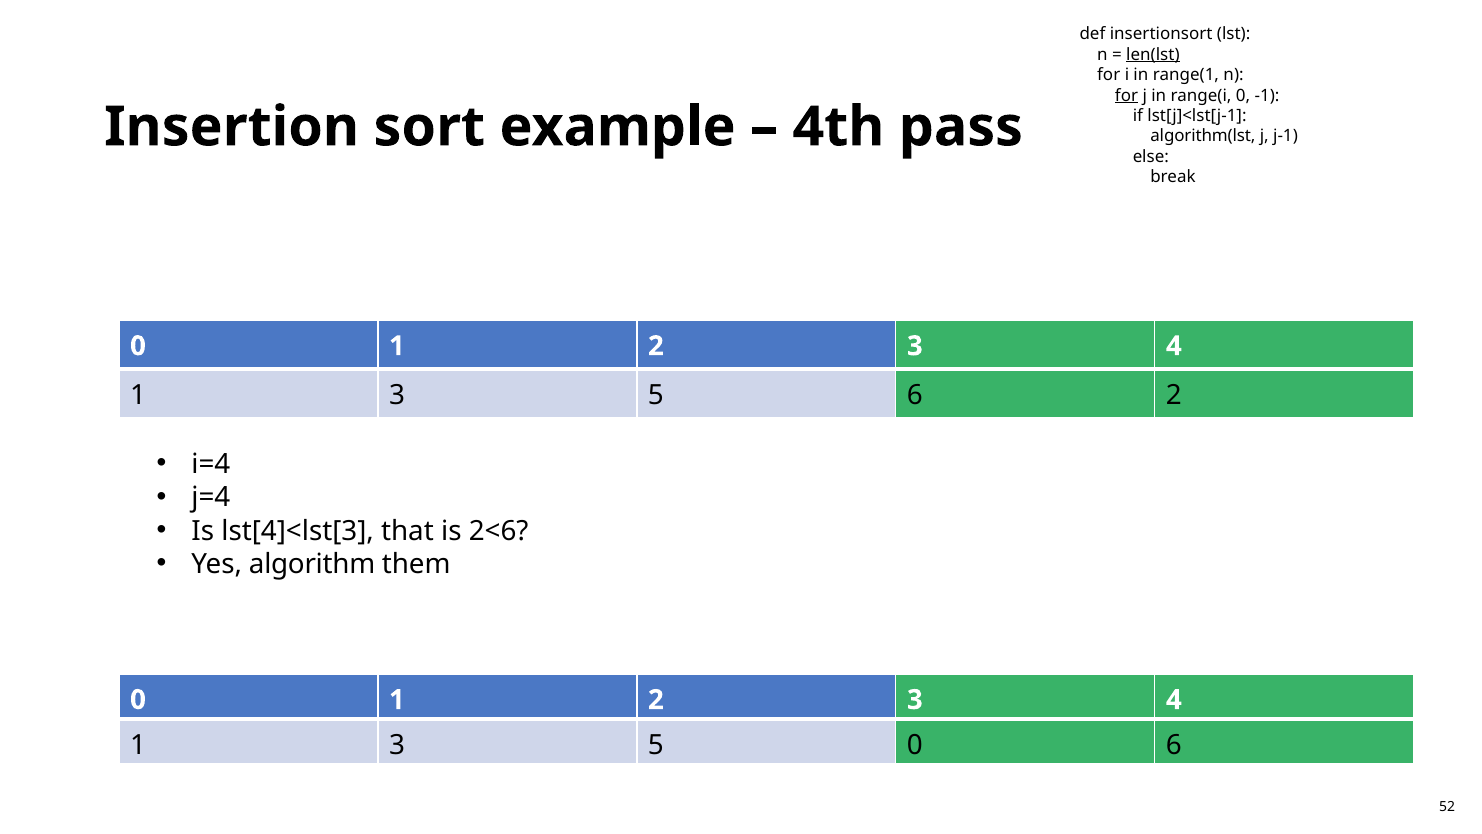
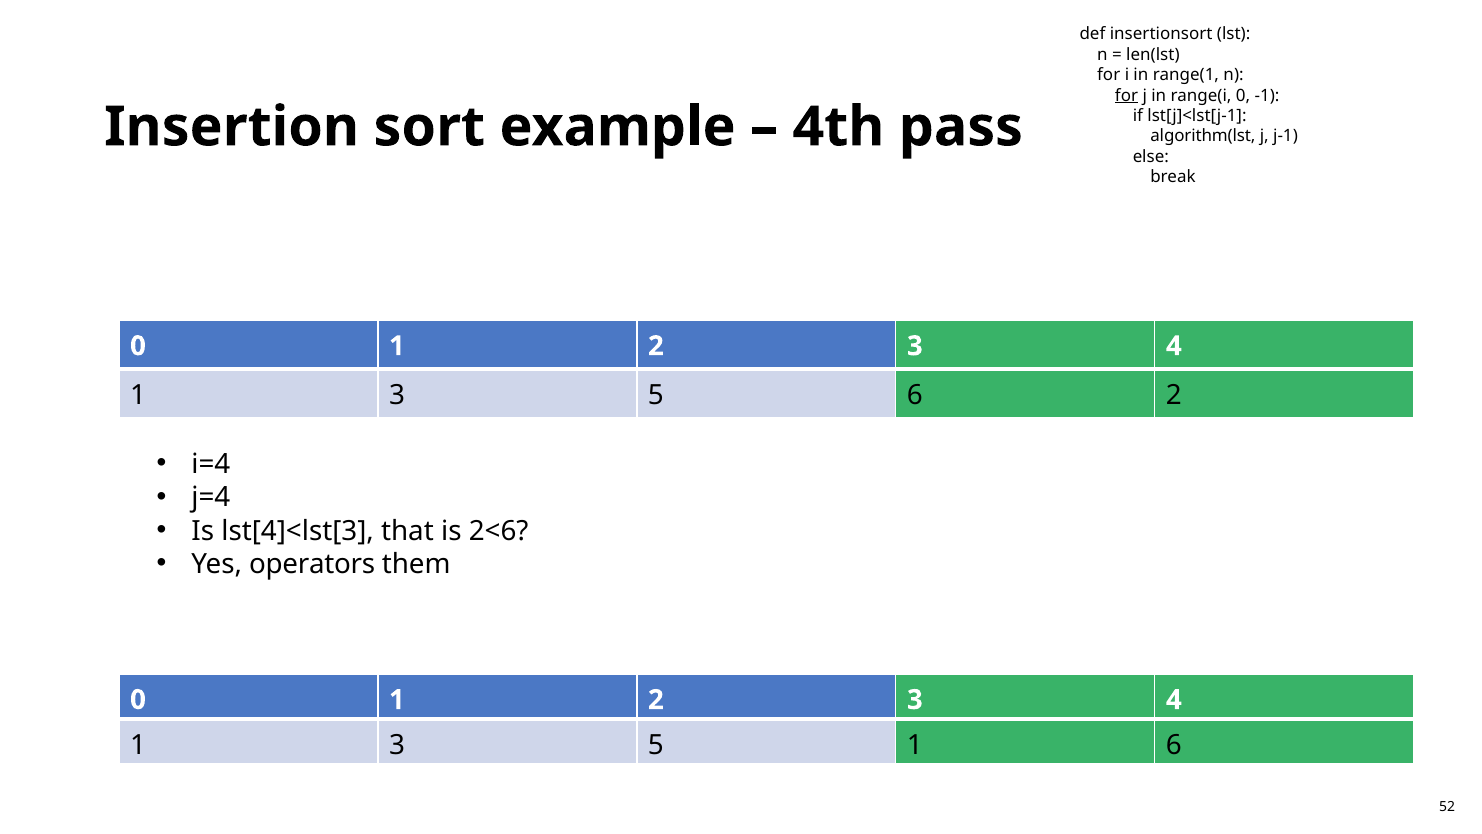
len(lst underline: present -> none (1153, 55)
algorithm: algorithm -> operators (312, 564)
5 0: 0 -> 1 (915, 745)
